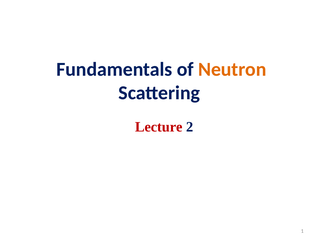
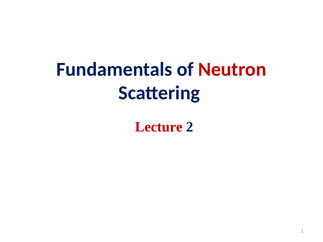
Neutron colour: orange -> red (232, 69)
